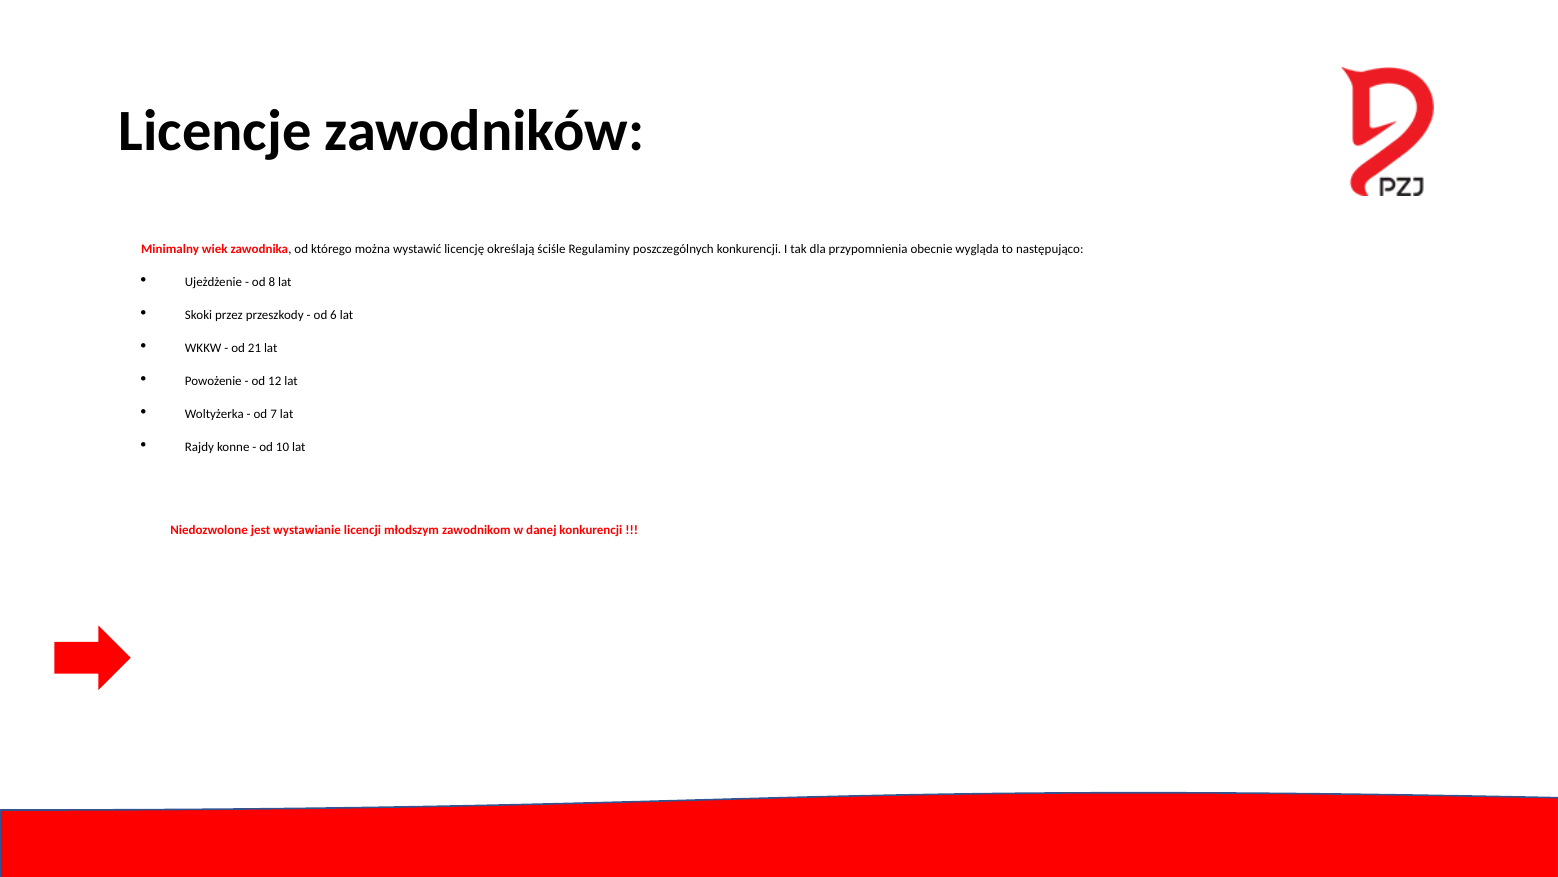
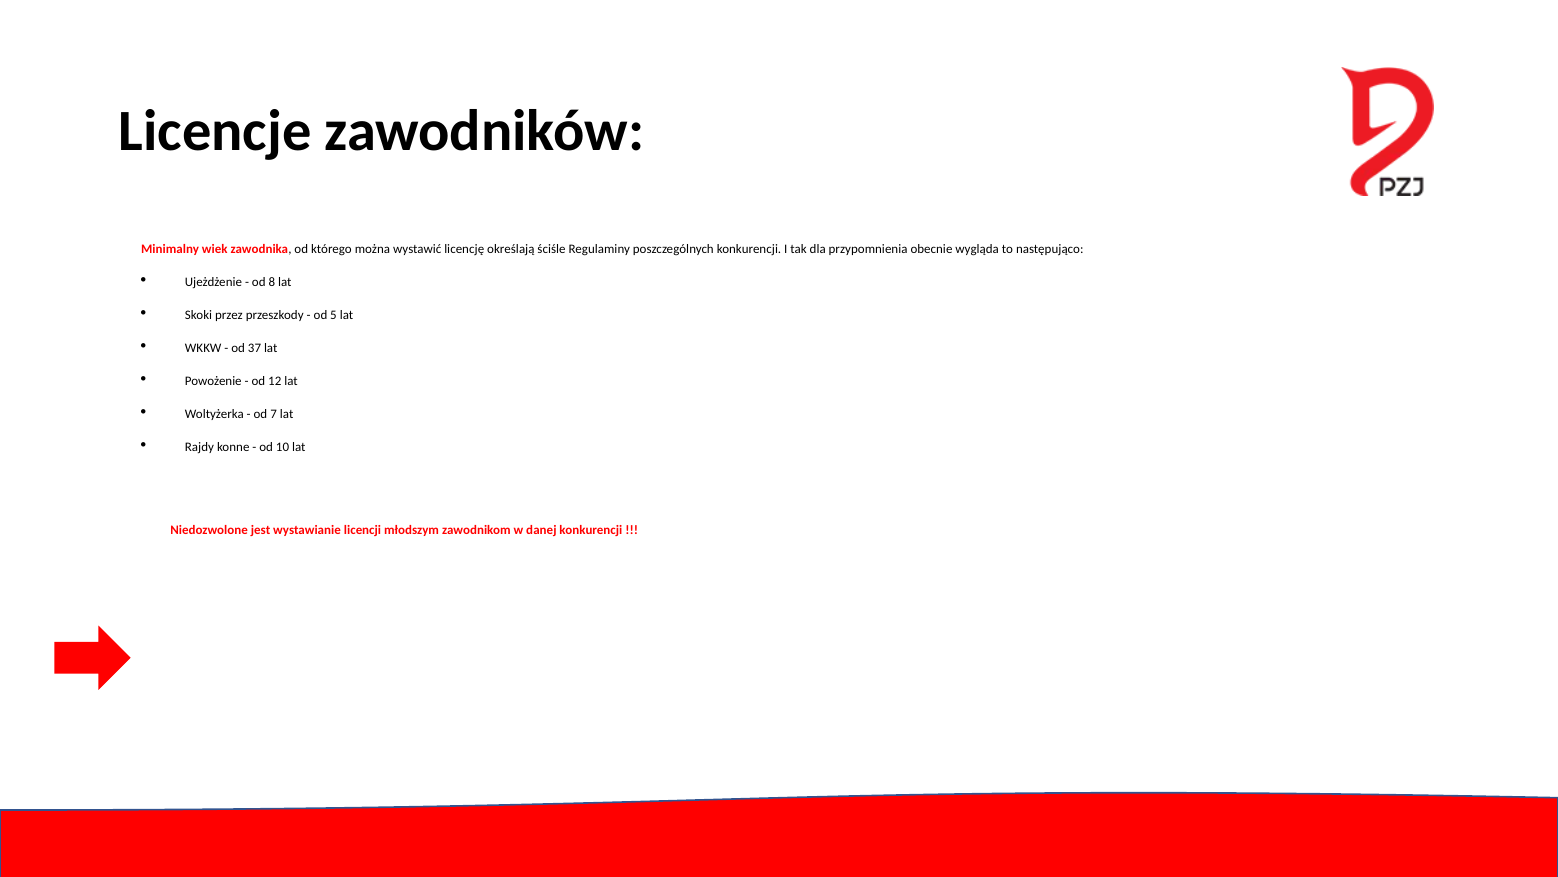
6: 6 -> 5 (334, 315)
21: 21 -> 37 (255, 348)
